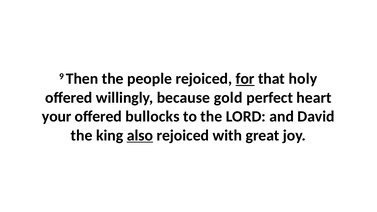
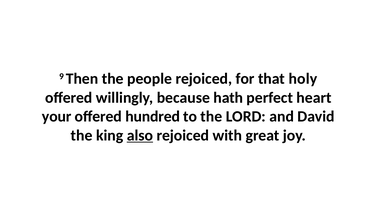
for underline: present -> none (245, 79)
gold: gold -> hath (228, 98)
bullocks: bullocks -> hundred (153, 117)
